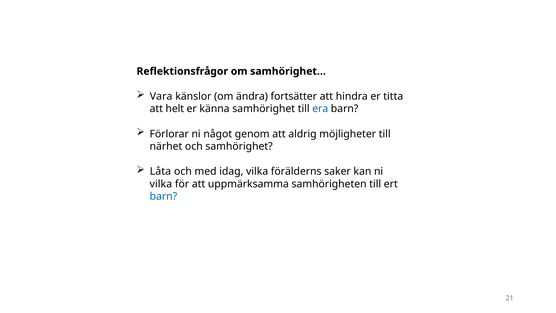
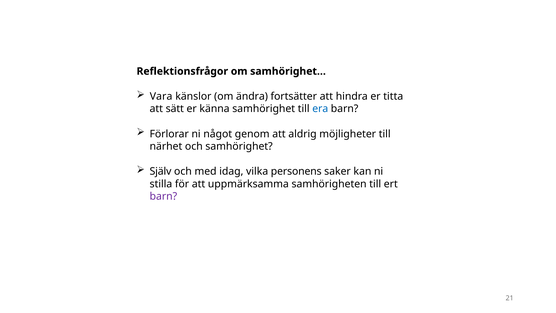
helt: helt -> sätt (175, 109)
Låta: Låta -> Själv (161, 171)
förälderns: förälderns -> personens (296, 171)
vilka: vilka -> stilla (161, 184)
barn colour: blue -> purple (163, 196)
